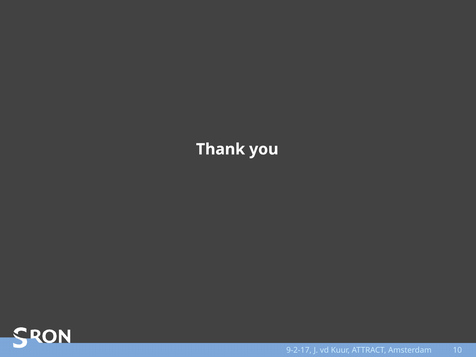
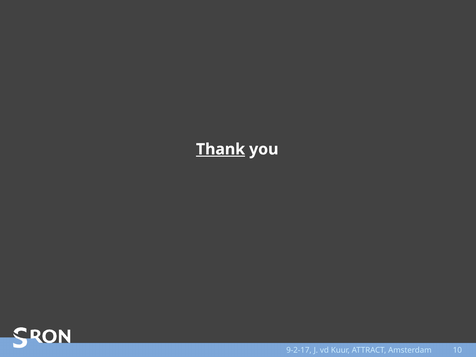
Thank underline: none -> present (221, 149)
